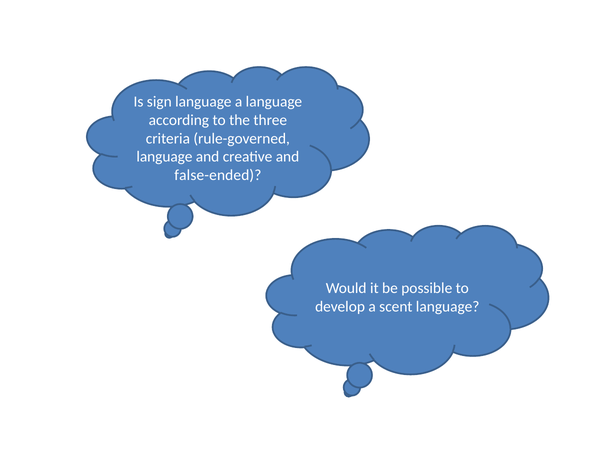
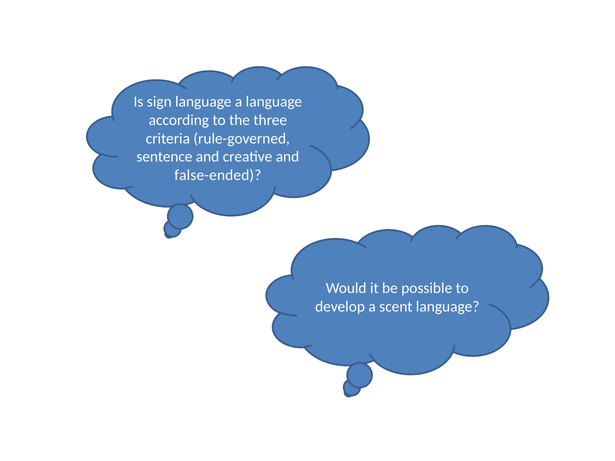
language: language -> sentence (164, 157)
